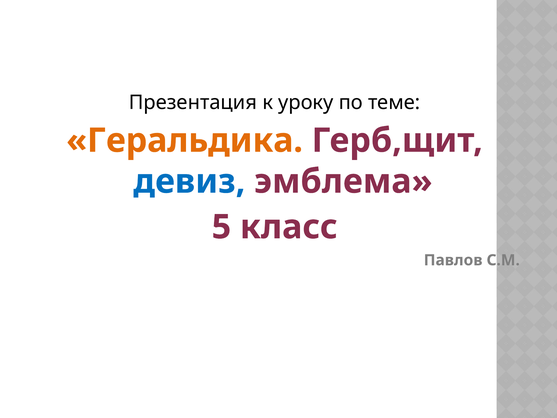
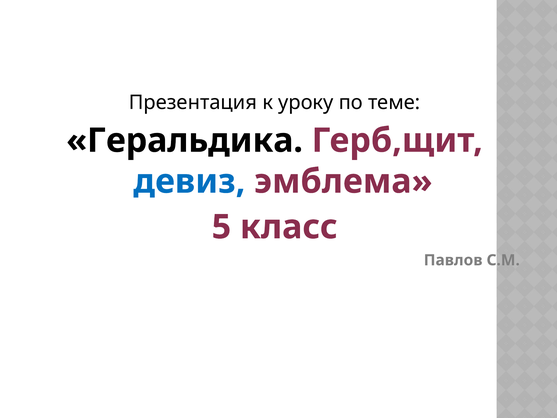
Геральдика colour: orange -> black (185, 140)
